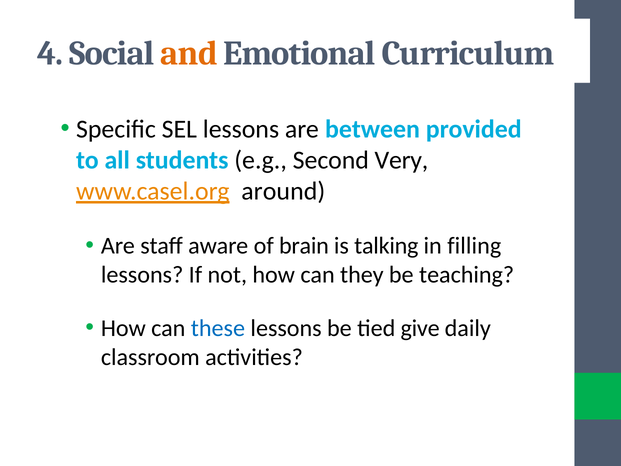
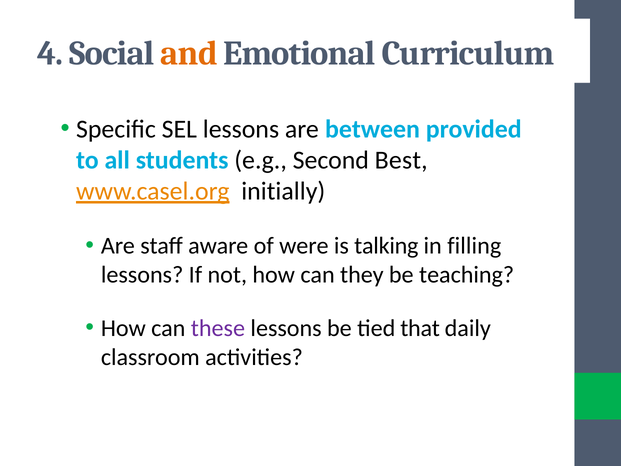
Very: Very -> Best (401, 160)
around: around -> initially (283, 191)
brain: brain -> were (304, 246)
these colour: blue -> purple (218, 328)
give: give -> that (420, 328)
